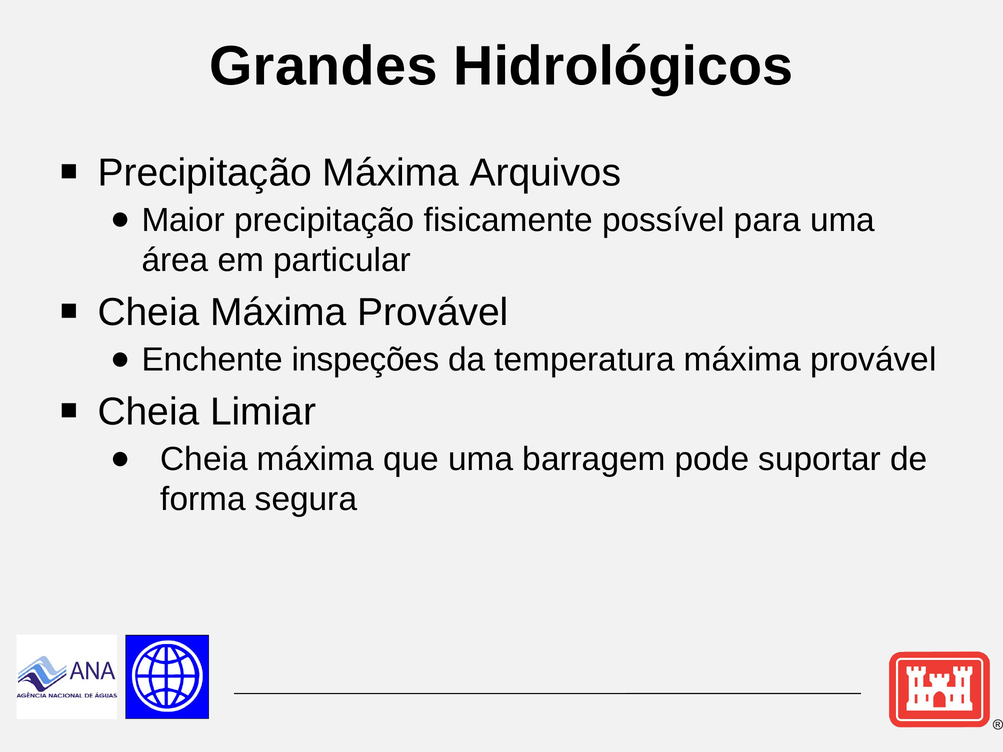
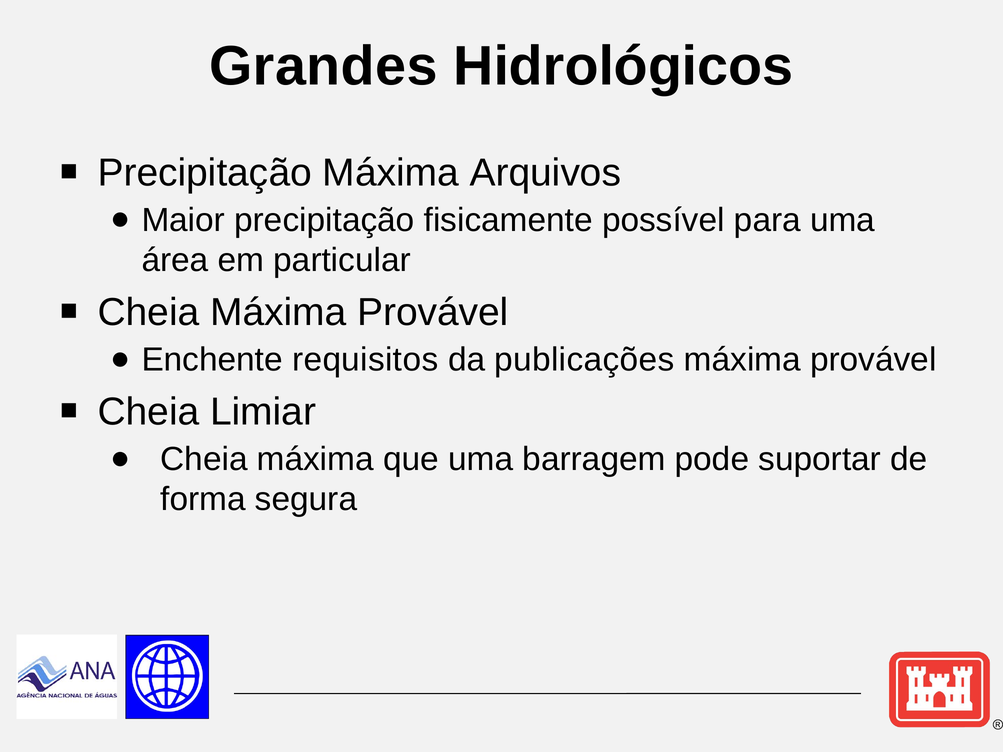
inspeções: inspeções -> requisitos (365, 360)
temperatura: temperatura -> publicações (584, 360)
